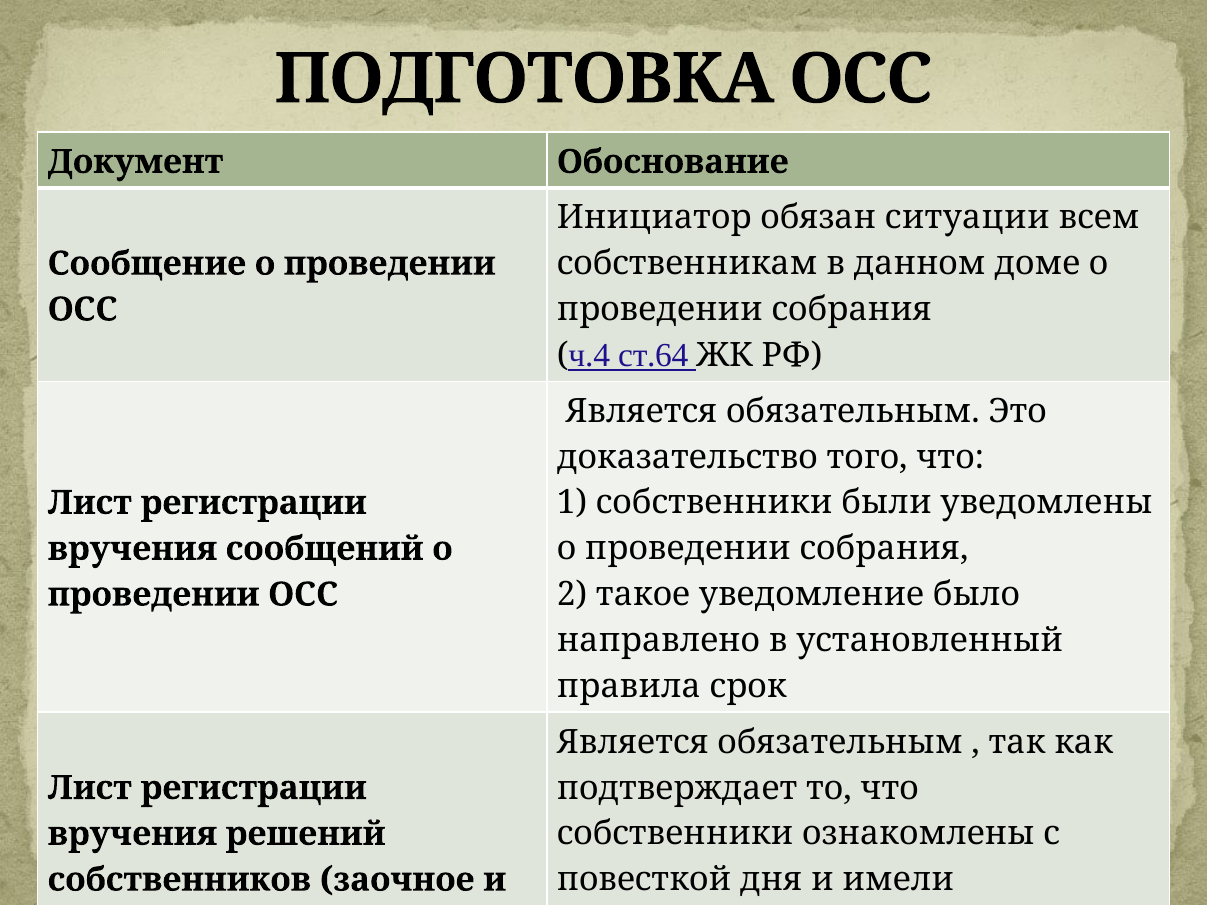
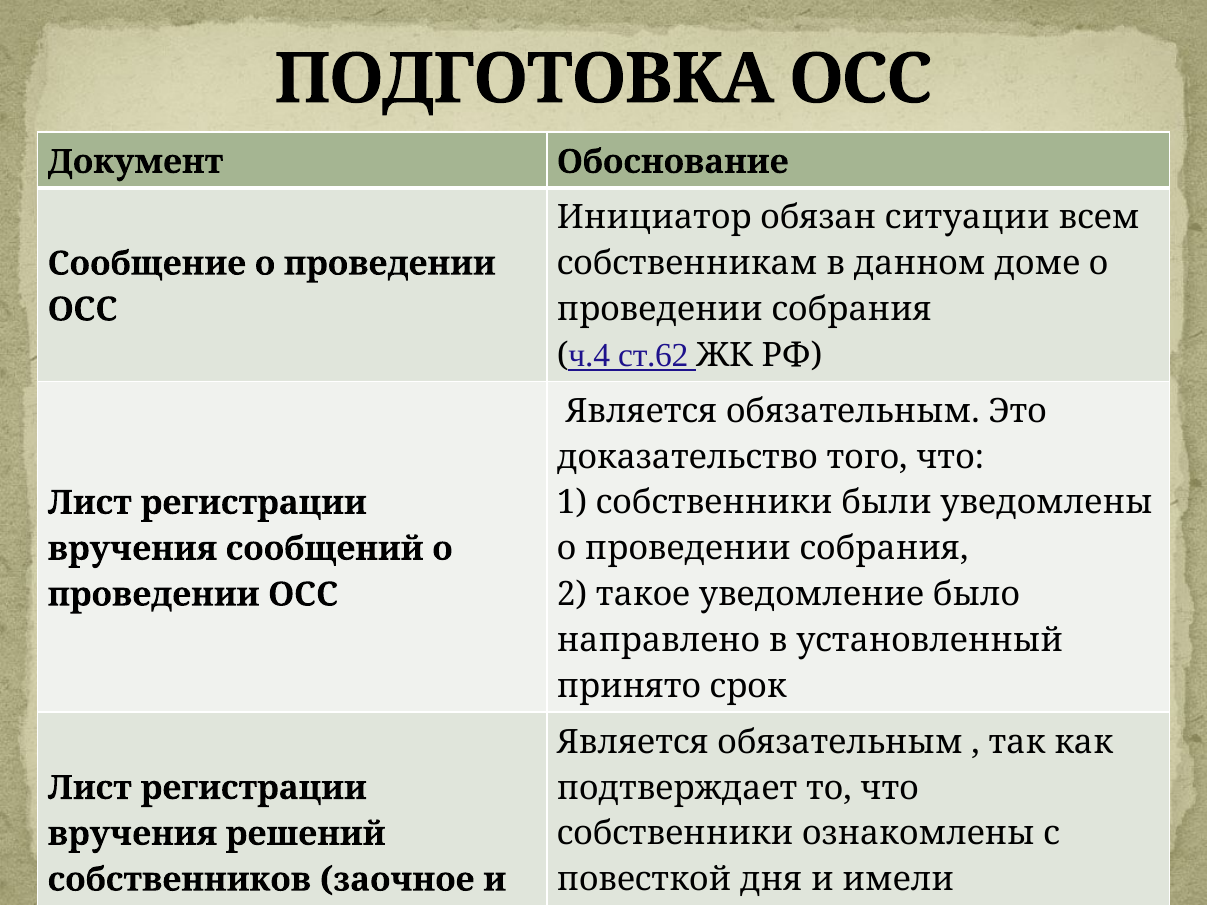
ст.64: ст.64 -> ст.62 (653, 355)
правила: правила -> принято (629, 686)
